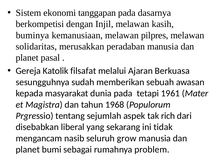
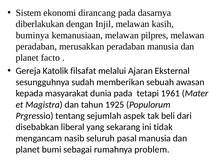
tanggapan: tanggapan -> dirancang (97, 13)
berkompetisi: berkompetisi -> diberlakukan (40, 24)
solidaritas: solidaritas -> peradaban (36, 46)
pasal: pasal -> facto (50, 58)
Berkuasa: Berkuasa -> Eksternal (172, 71)
1968: 1968 -> 1925 (115, 104)
rich: rich -> beli (168, 116)
grow: grow -> pasal (127, 138)
